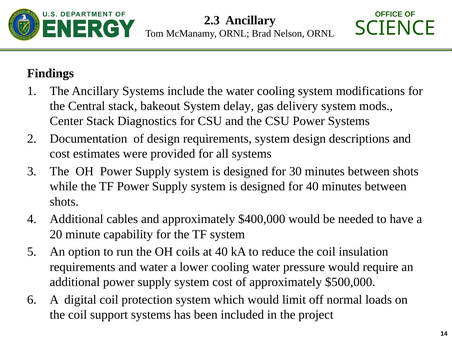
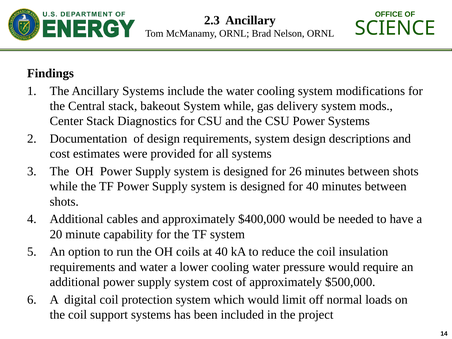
System delay: delay -> while (239, 106)
30: 30 -> 26 (295, 171)
